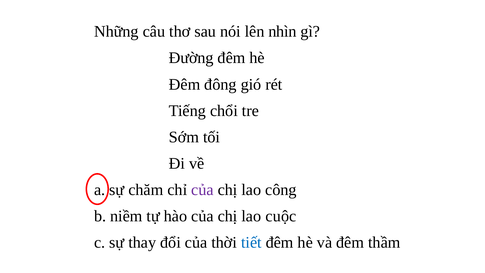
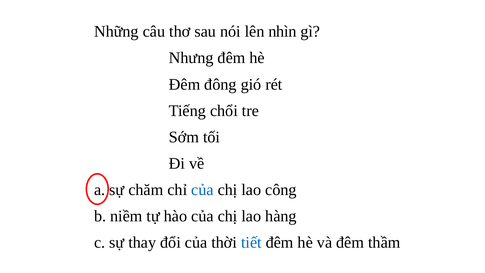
Đường: Đường -> Nhưng (191, 58)
của colour: purple -> blue (202, 190)
cuộc: cuộc -> hàng (281, 216)
